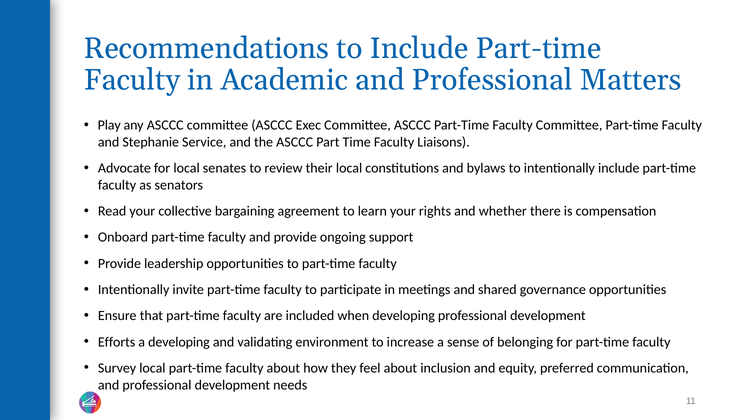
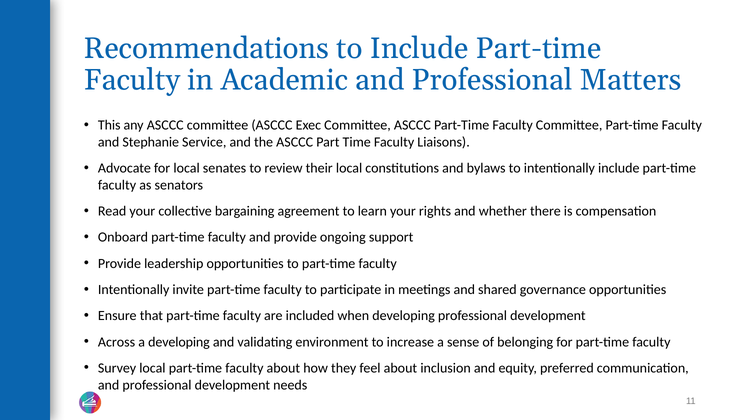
Play: Play -> This (109, 125)
Efforts: Efforts -> Across (117, 342)
